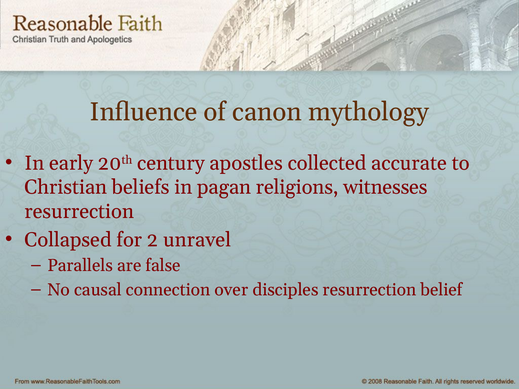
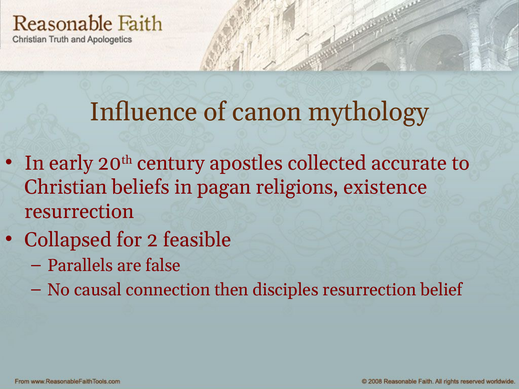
witnesses: witnesses -> existence (385, 187)
unravel: unravel -> feasible (197, 240)
over: over -> then (231, 290)
